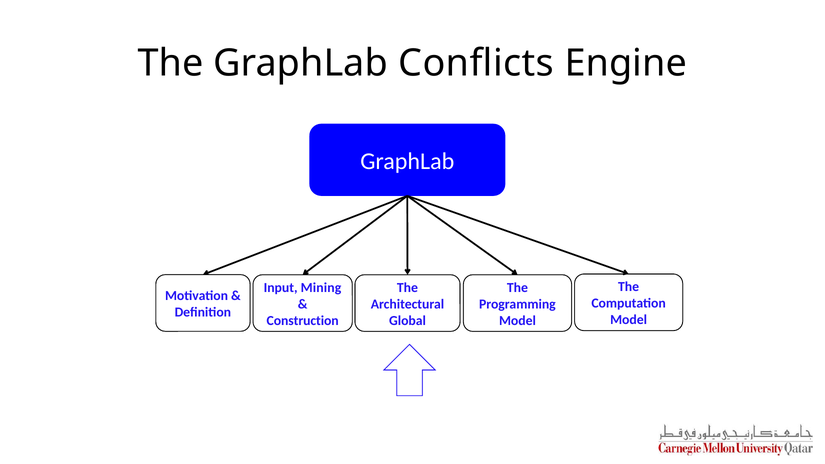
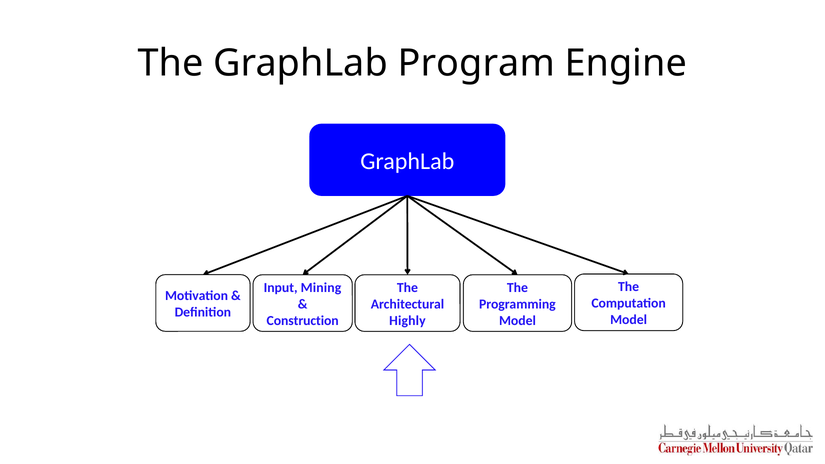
Conflicts: Conflicts -> Program (476, 63)
Global: Global -> Highly (407, 321)
